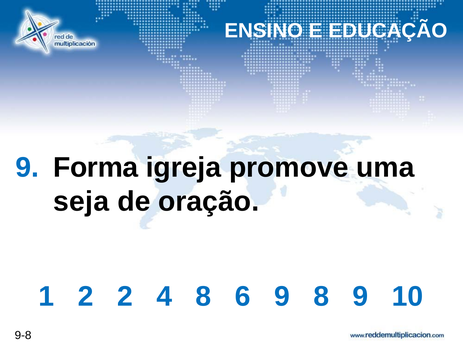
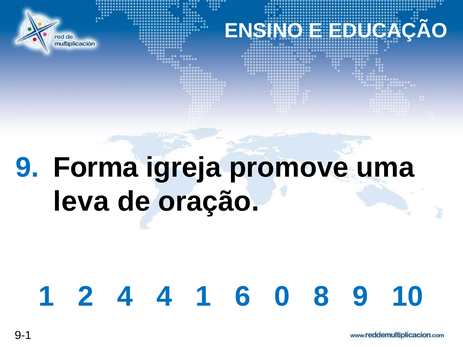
seja: seja -> leva (81, 202)
2 2: 2 -> 4 (125, 297)
4 8: 8 -> 1 (203, 297)
6 9: 9 -> 0 (282, 297)
9-8: 9-8 -> 9-1 (23, 336)
